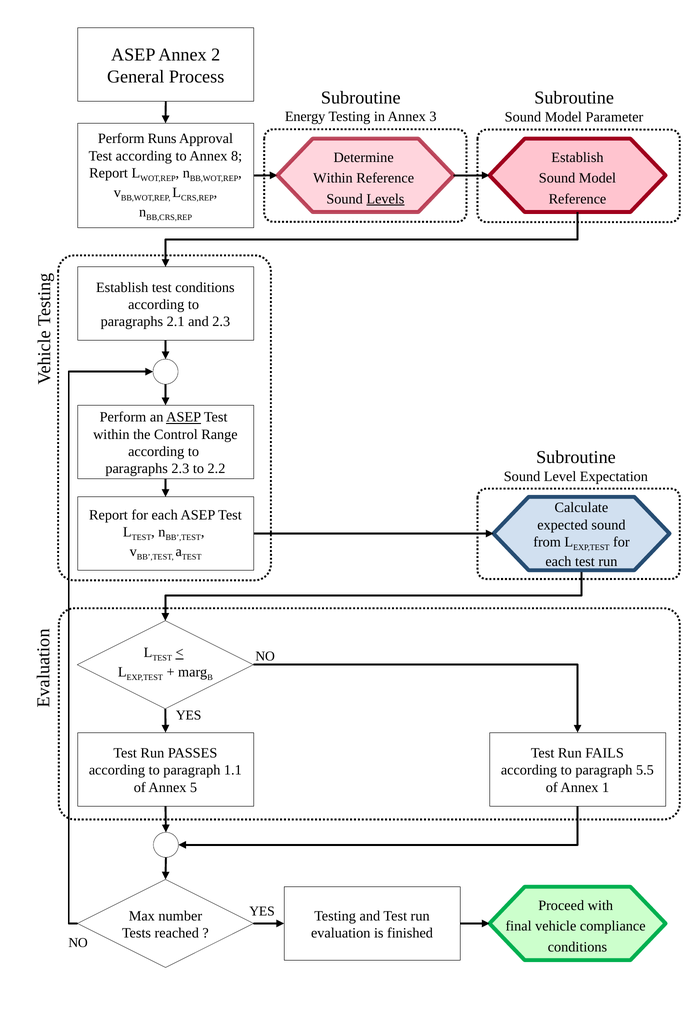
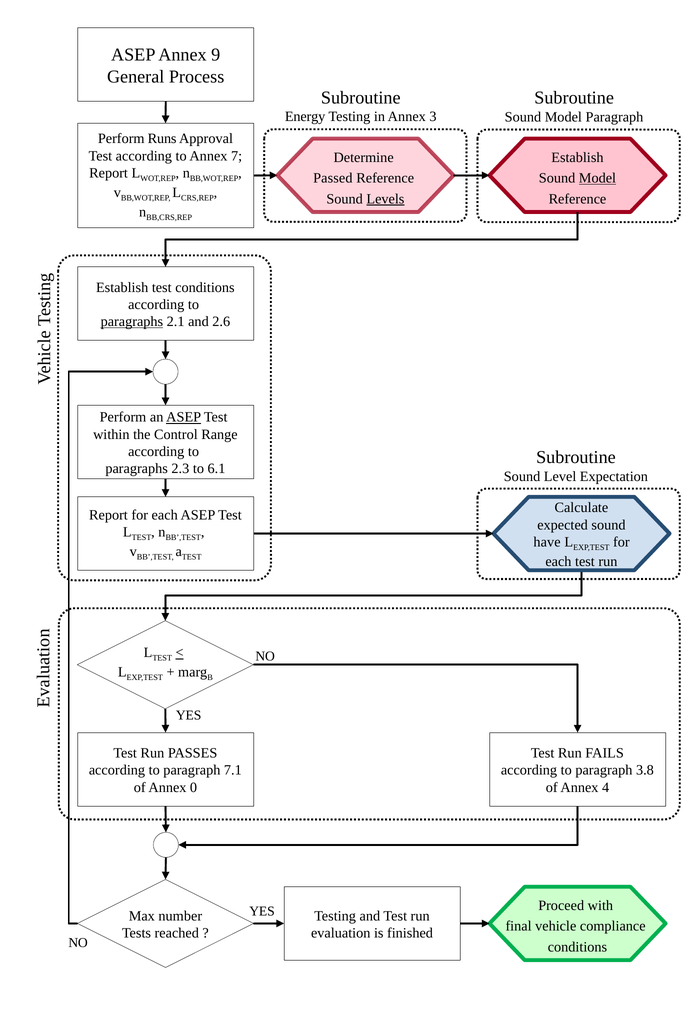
2: 2 -> 9 (216, 55)
Model Parameter: Parameter -> Paragraph (614, 117)
8: 8 -> 7 (237, 156)
Within: Within -> Passed (333, 178)
Model underline: none -> present (597, 178)
paragraphs underline: none -> present (132, 322)
and 2.3: 2.3 -> 2.6 (221, 322)
2.2: 2.2 -> 6.1 (217, 468)
from: from -> have (547, 542)
1.1: 1.1 -> 7.1 (233, 770)
5.5: 5.5 -> 3.8 (645, 770)
5: 5 -> 0 (194, 787)
1: 1 -> 4 (606, 787)
